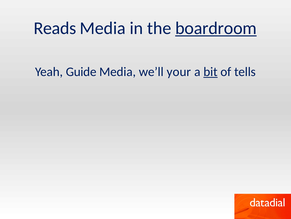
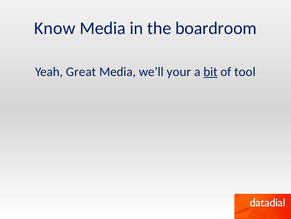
Reads: Reads -> Know (55, 28)
boardroom underline: present -> none (216, 28)
Guide: Guide -> Great (81, 72)
tells: tells -> tool (245, 72)
